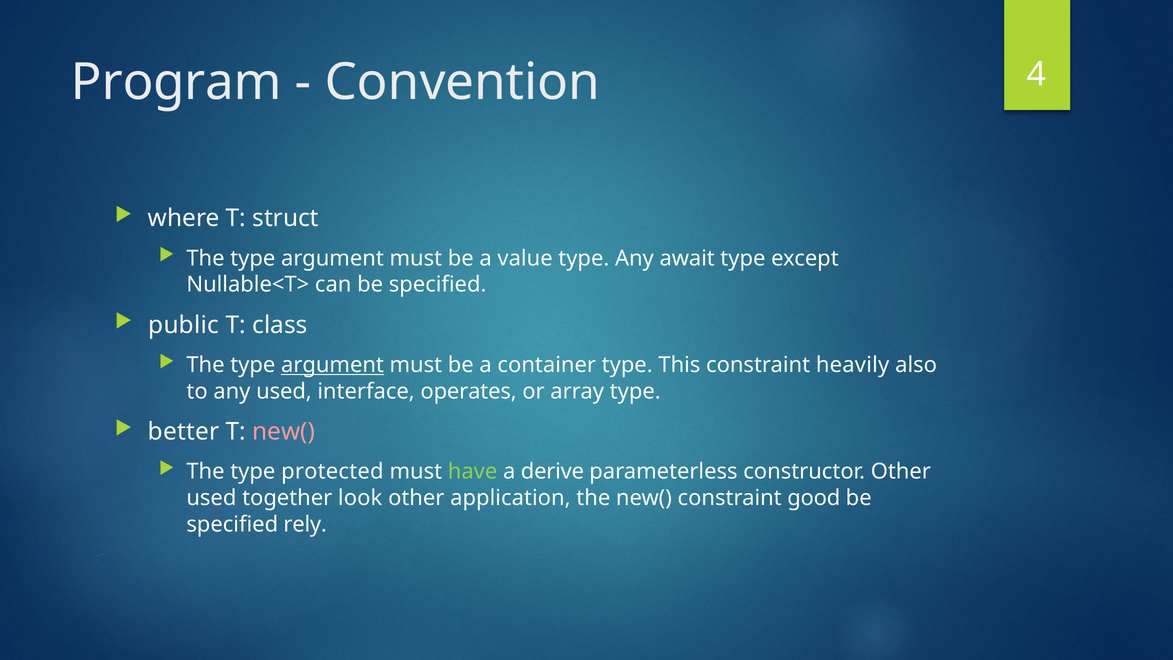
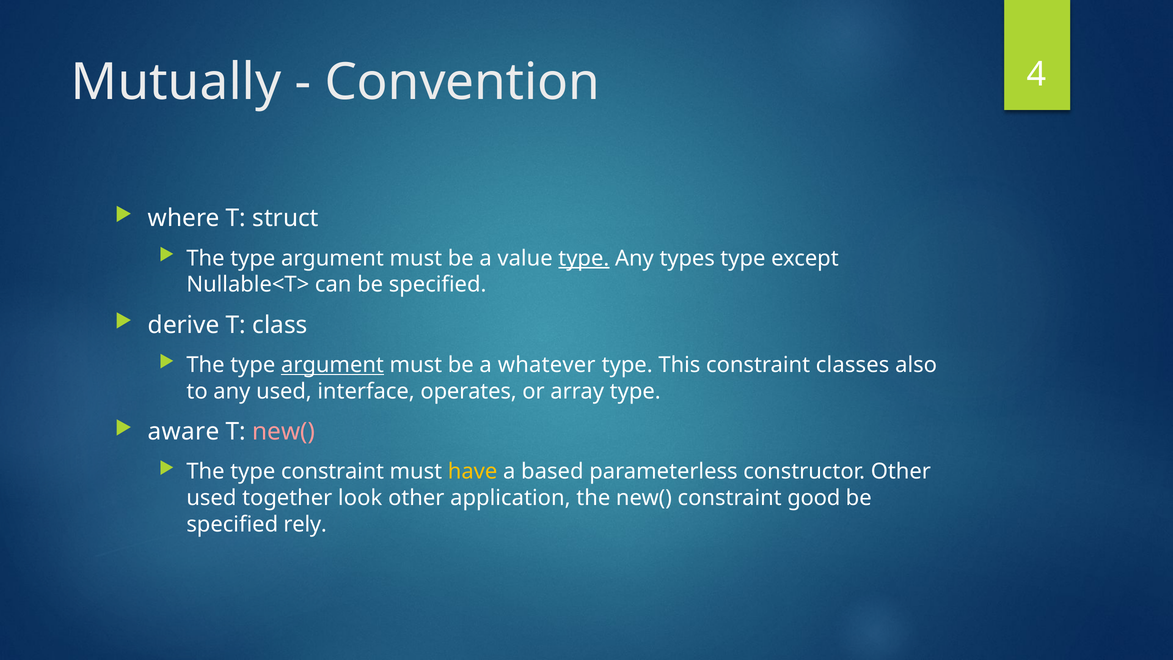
Program: Program -> Mutually (176, 82)
type underline: none -> present (584, 258)
await: await -> types (687, 258)
public: public -> derive (184, 325)
container: container -> whatever (547, 365)
heavily: heavily -> classes (853, 365)
better: better -> aware (184, 432)
type protected: protected -> constraint (333, 471)
have colour: light green -> yellow (473, 471)
derive: derive -> based (552, 471)
